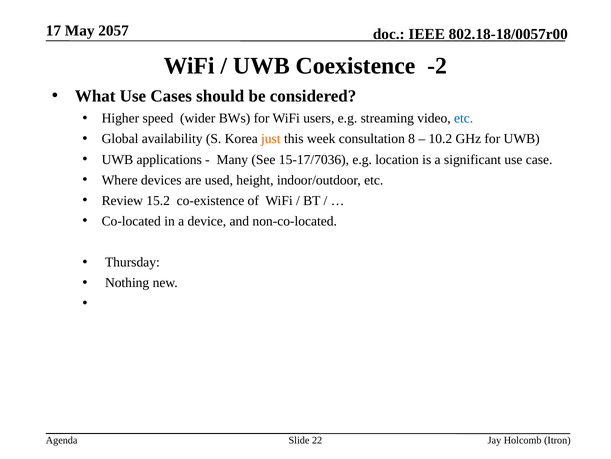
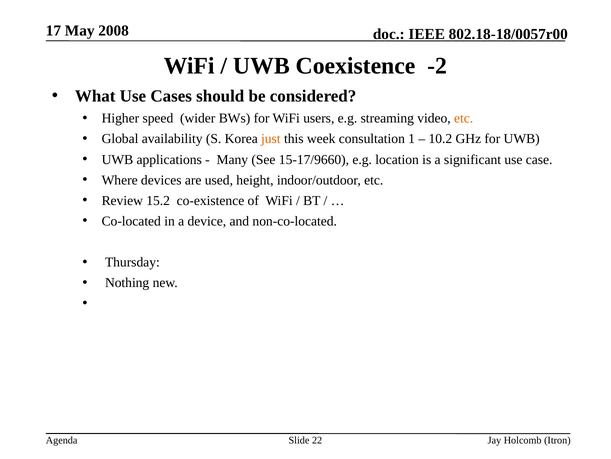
2057: 2057 -> 2008 (114, 30)
etc colour: blue -> orange (464, 118)
8: 8 -> 1 (412, 139)
15-17/7036: 15-17/7036 -> 15-17/9660 (314, 159)
